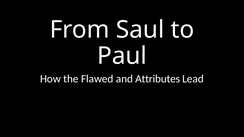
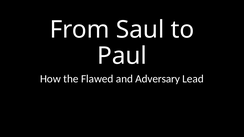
Attributes: Attributes -> Adversary (158, 79)
